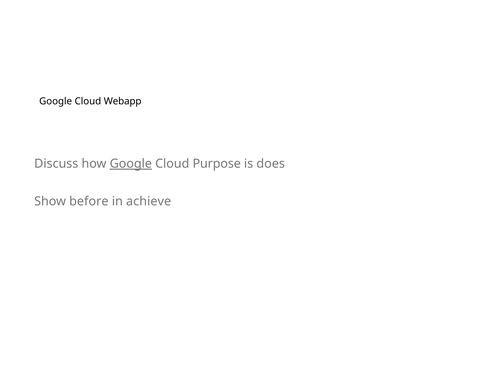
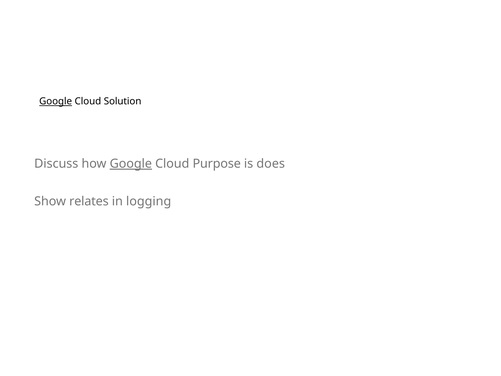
Google underline: none -> present (56, 101)
Webapp: Webapp -> Solution (123, 101)
before: before -> relates (89, 201)
achieve: achieve -> logging (149, 201)
